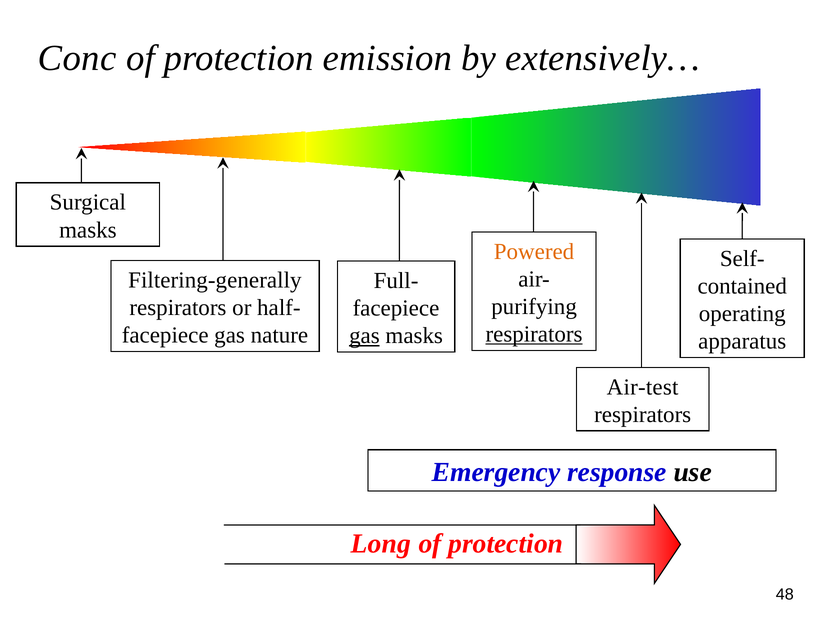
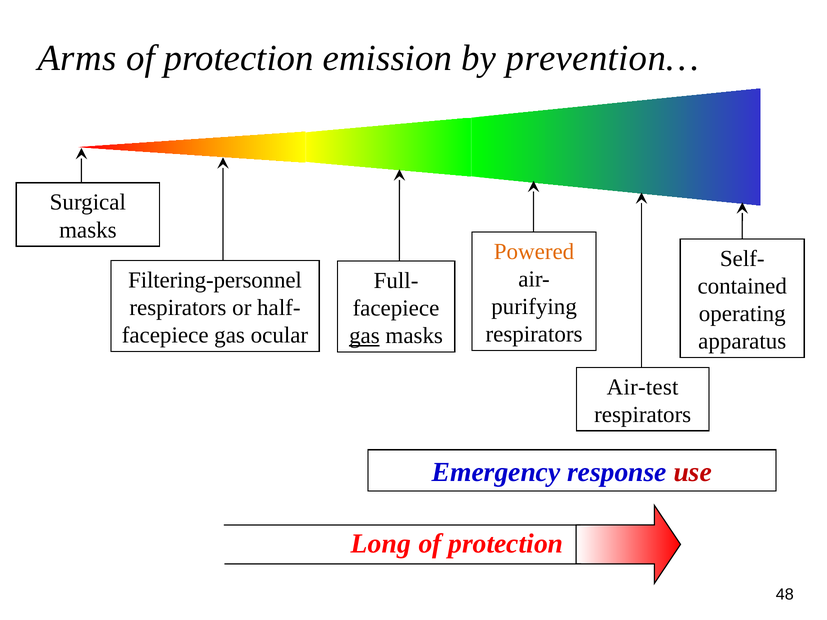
Conc: Conc -> Arms (77, 58)
extensively…: extensively… -> prevention… (602, 58)
Filtering-generally: Filtering-generally -> Filtering-personnel (215, 280)
respirators underline: present -> none (534, 334)
nature: nature -> ocular (279, 335)
use colour: black -> red (693, 472)
